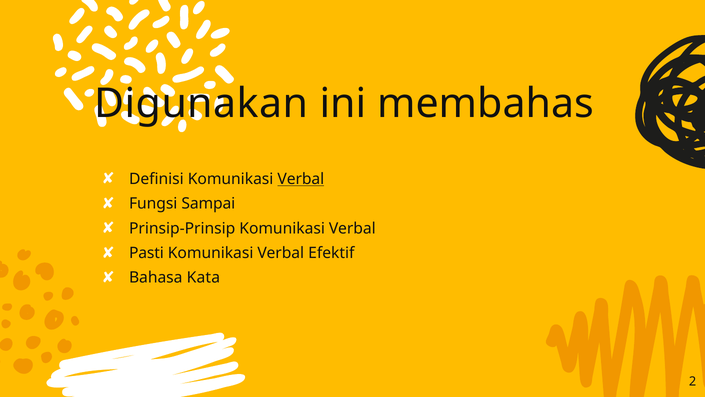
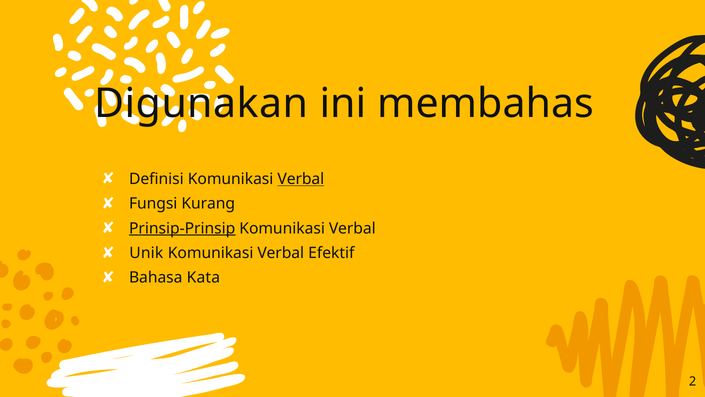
Sampai: Sampai -> Kurang (208, 203)
Prinsip-Prinsip underline: none -> present (182, 228)
Pasti: Pasti -> Unik (146, 253)
